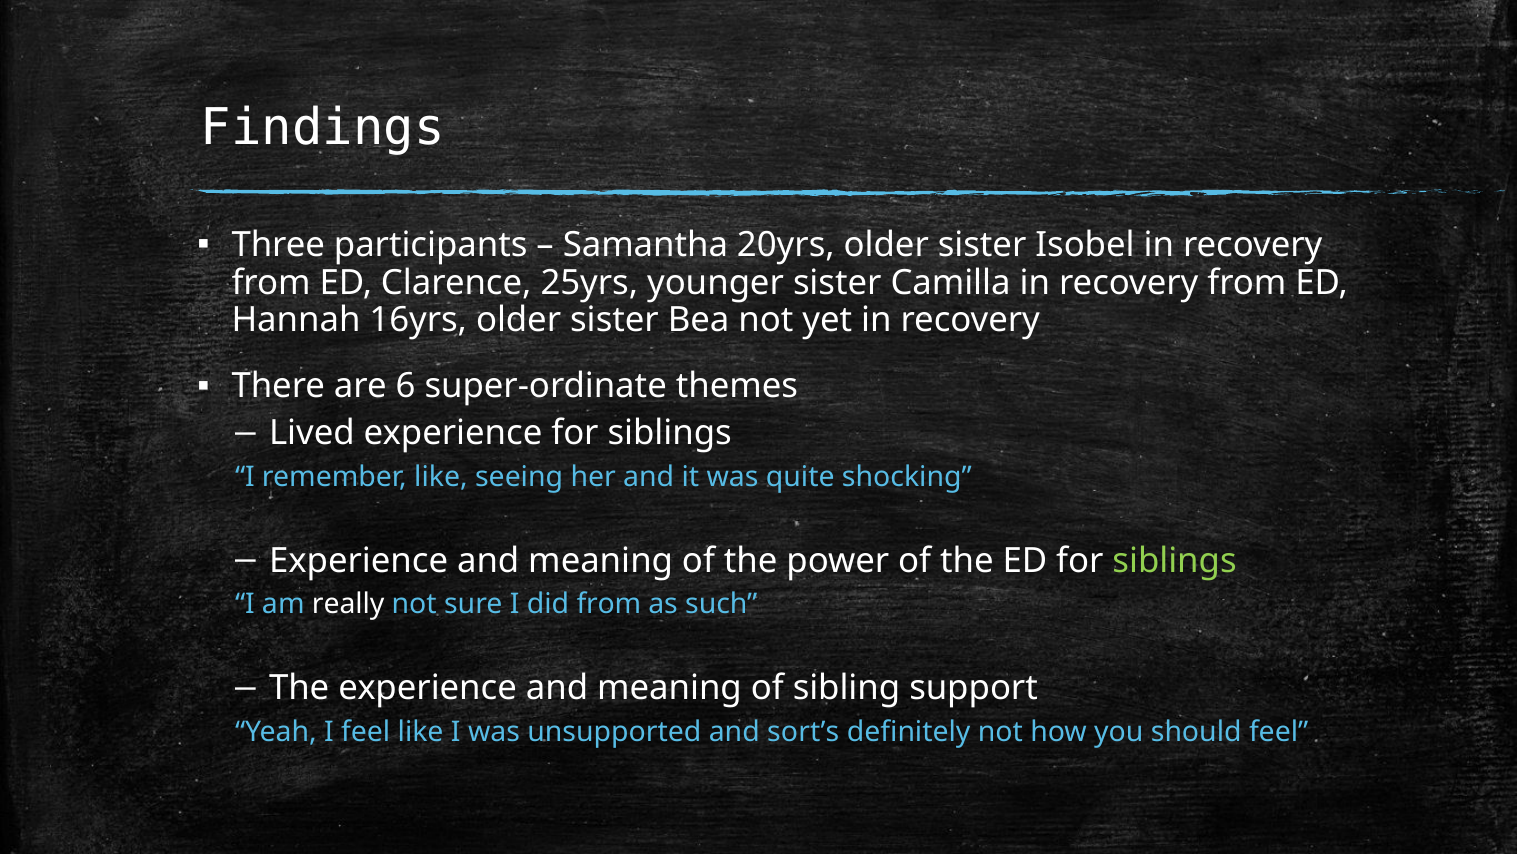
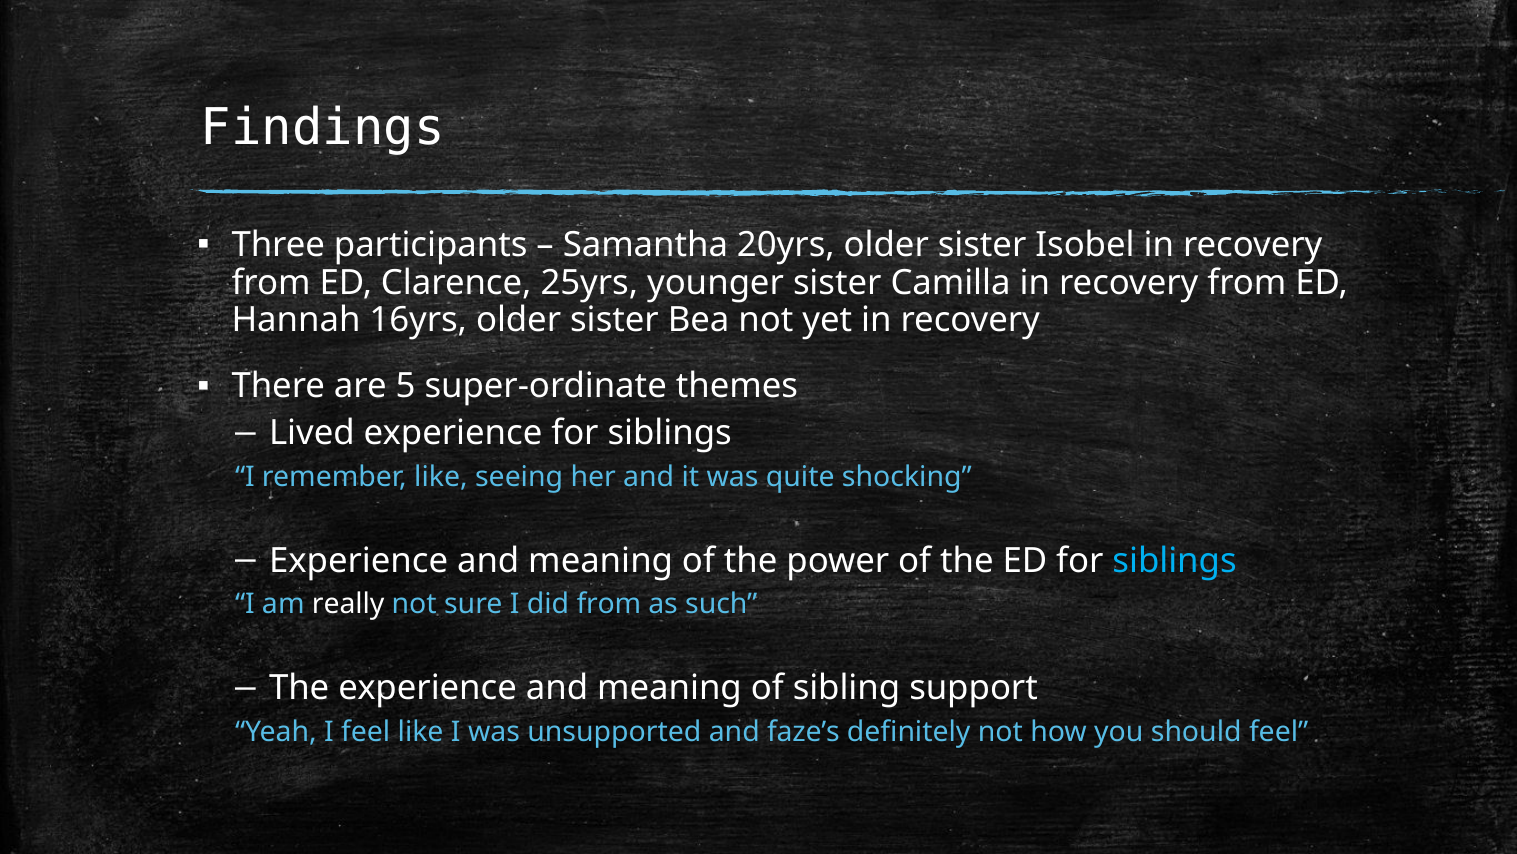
6: 6 -> 5 (406, 386)
siblings colour: light green -> light blue (1175, 560)
sort’s: sort’s -> faze’s (803, 732)
